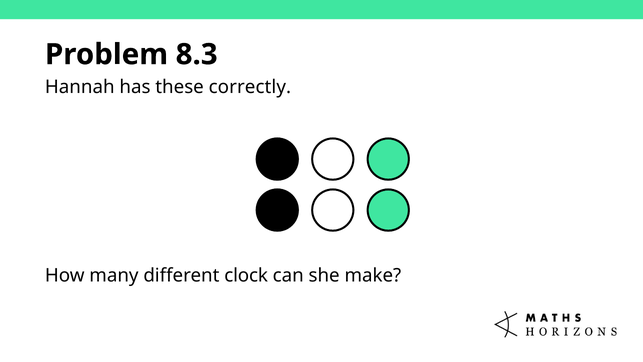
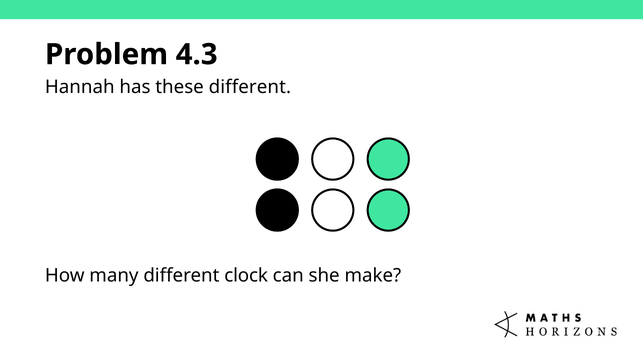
8.3: 8.3 -> 4.3 (197, 54)
these correctly: correctly -> different (250, 87)
